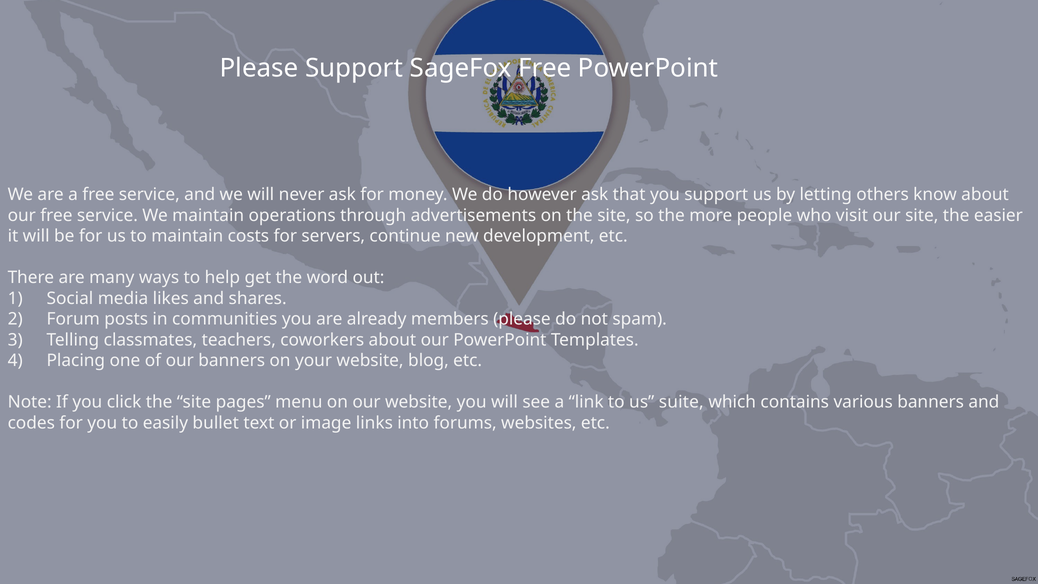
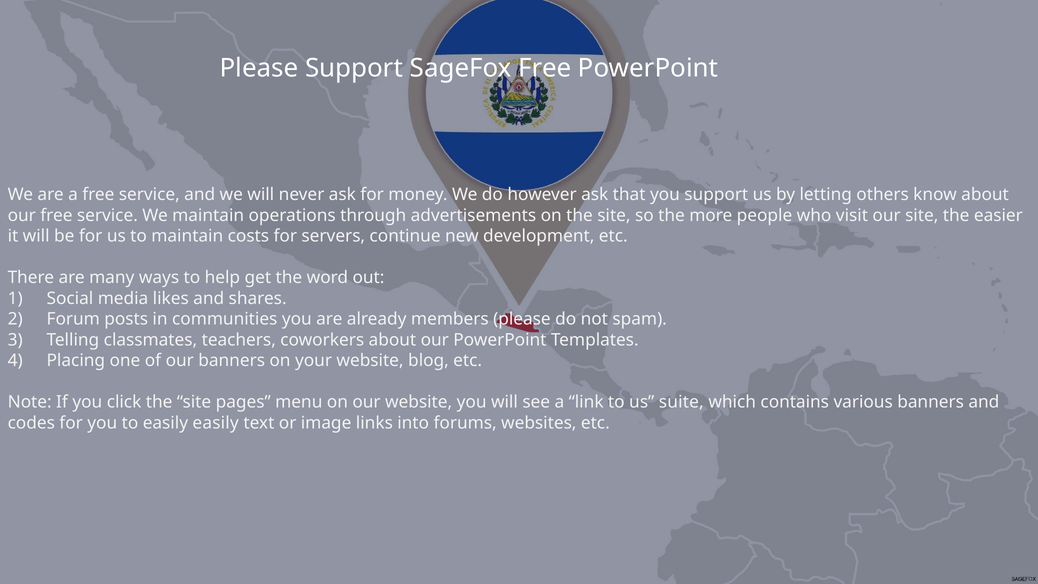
easily bullet: bullet -> easily (216, 423)
